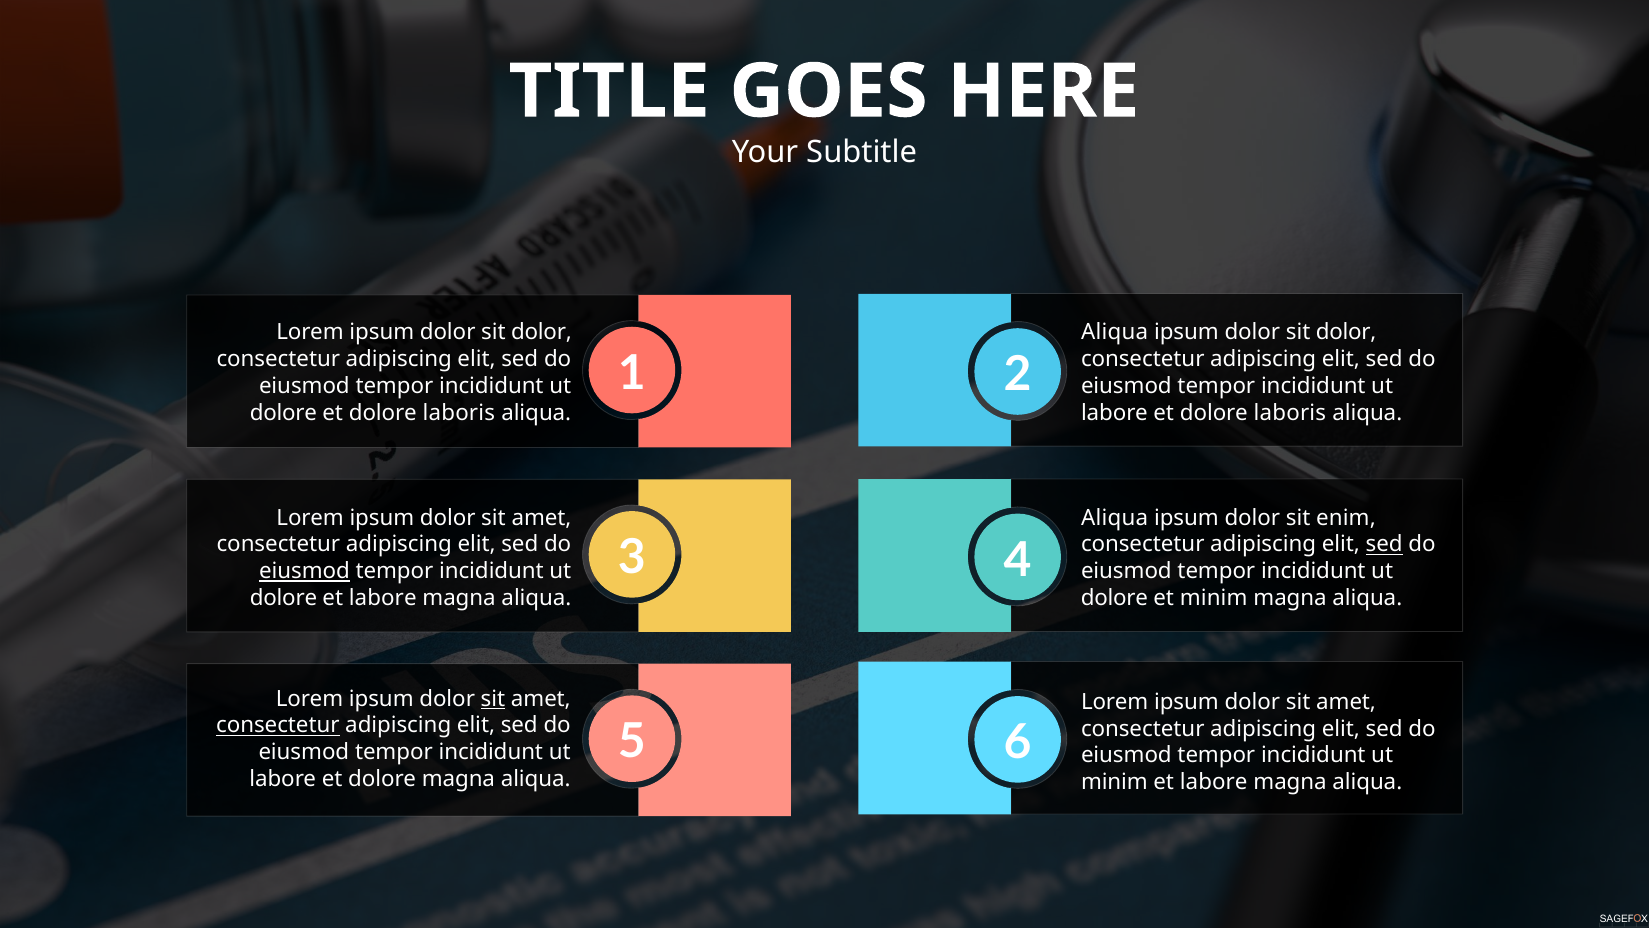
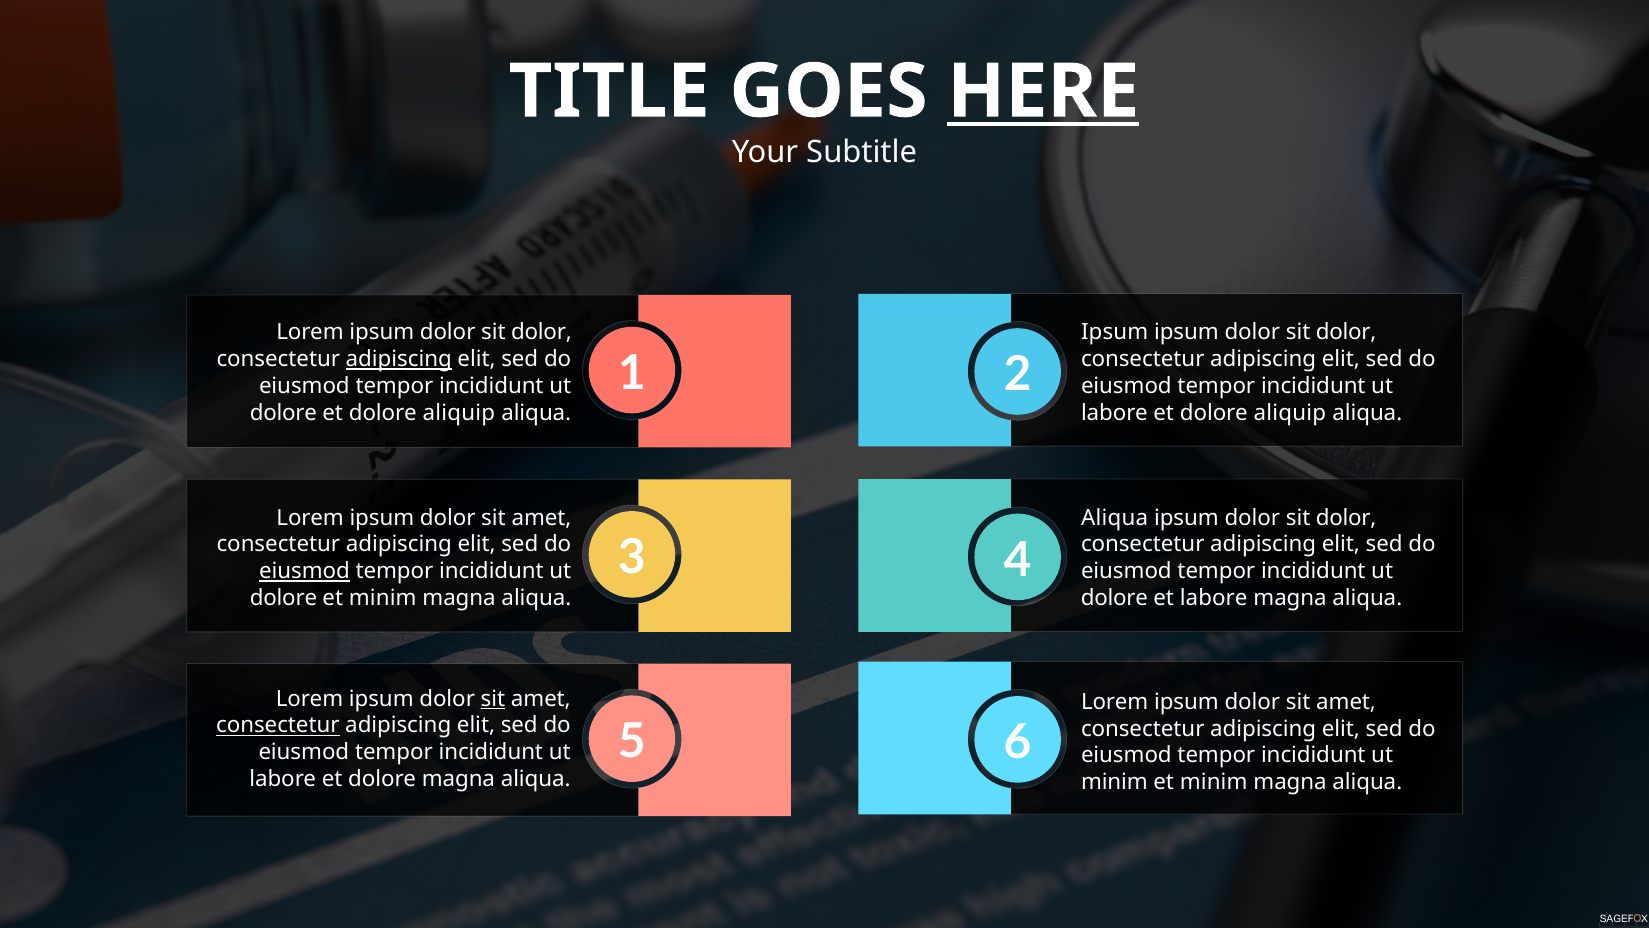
HERE underline: none -> present (1043, 92)
Aliqua: Aliqua -> Ipsum (1115, 332)
adipiscing underline: none -> present (399, 359)
laboris: laboris -> aliquip (459, 413)
labore et dolore laboris: laboris -> aliquip (1290, 413)
enim: enim -> dolor (1346, 518)
sed underline: present -> none (1384, 544)
labore: labore -> minim (383, 598)
et minim: minim -> labore (1214, 598)
labore: labore -> minim (1214, 782)
